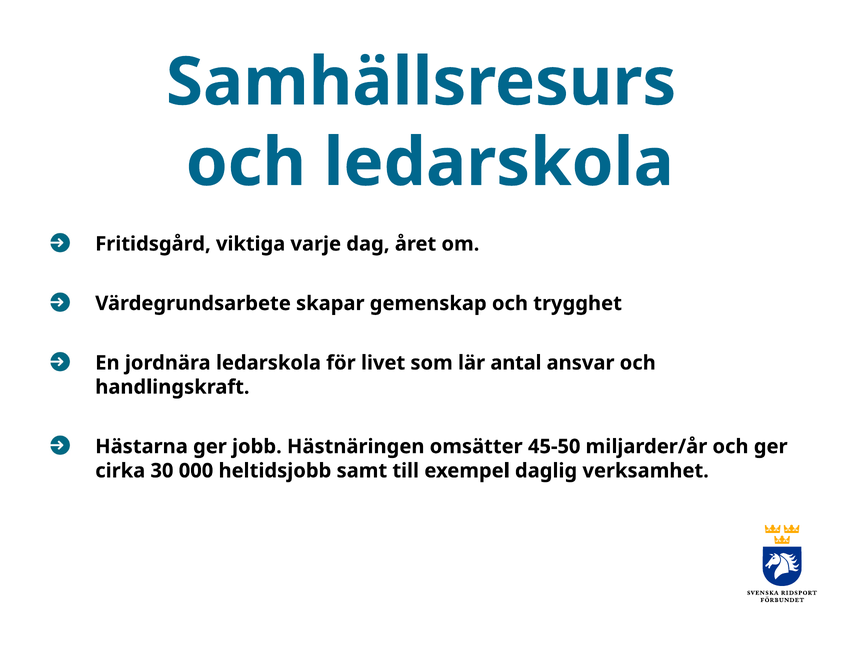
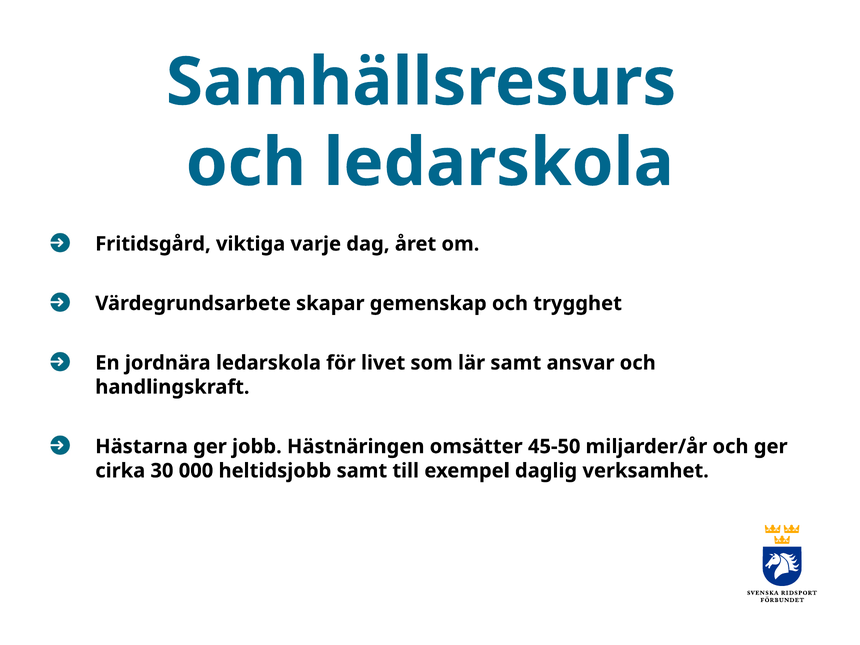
lär antal: antal -> samt (516, 363)
